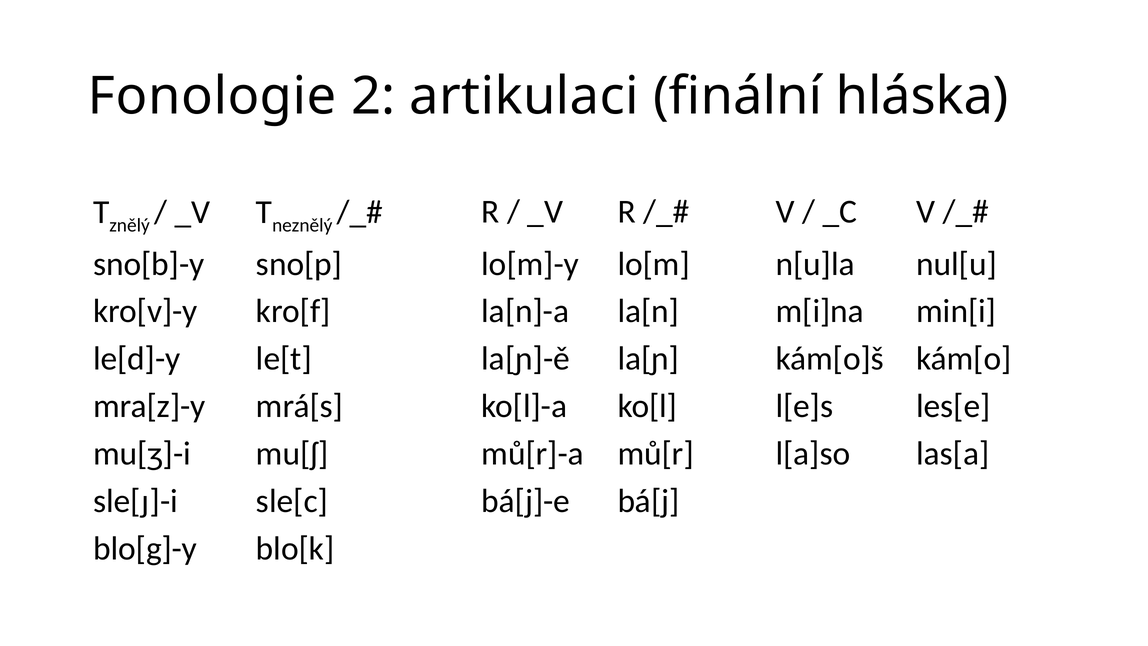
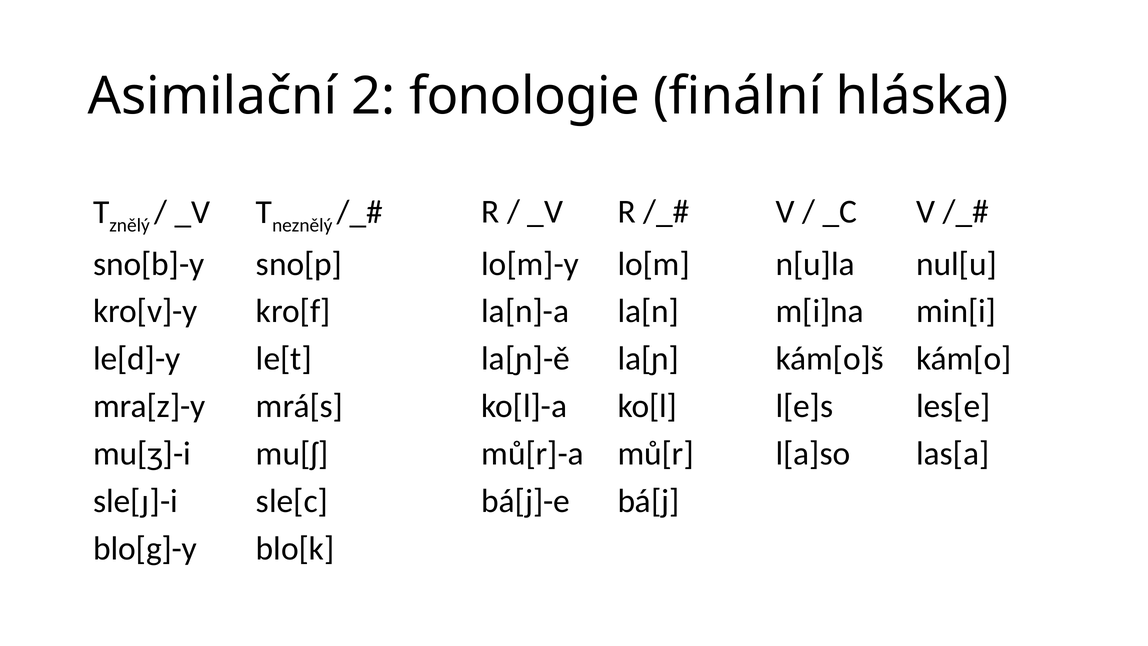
Fonologie: Fonologie -> Asimilační (213, 96)
artikulaci: artikulaci -> fonologie (525, 96)
